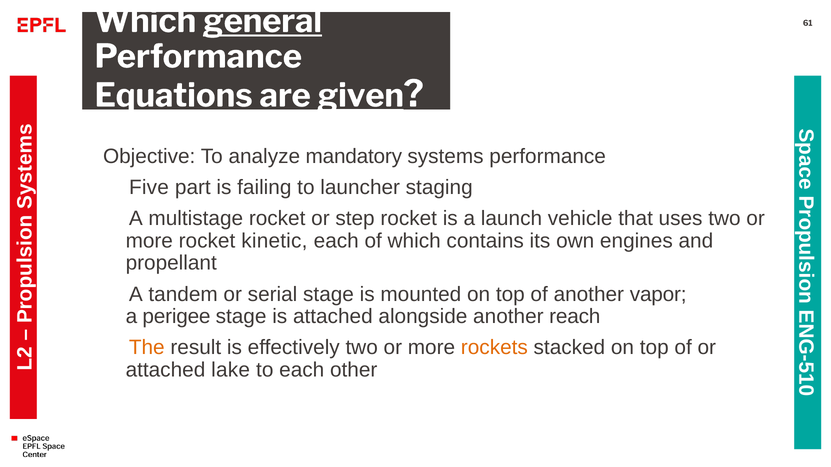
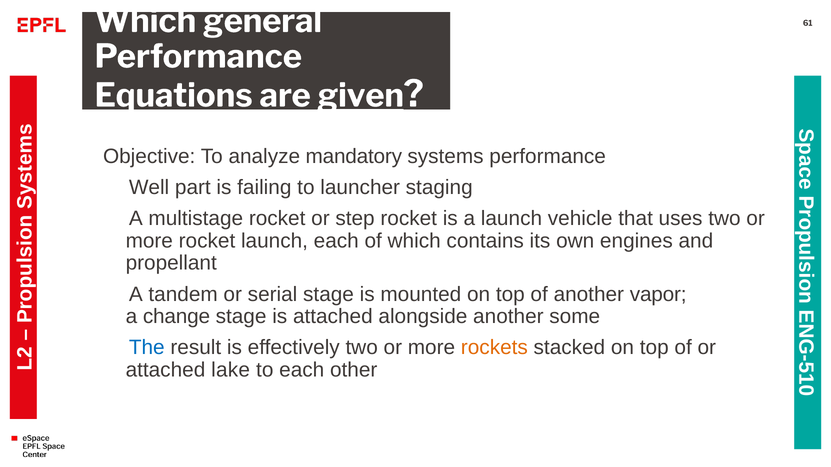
general underline: present -> none (263, 21)
Five: Five -> Well (149, 187)
rocket kinetic: kinetic -> launch (274, 241)
perigee: perigee -> change (177, 317)
reach: reach -> some (575, 317)
The colour: orange -> blue (147, 348)
